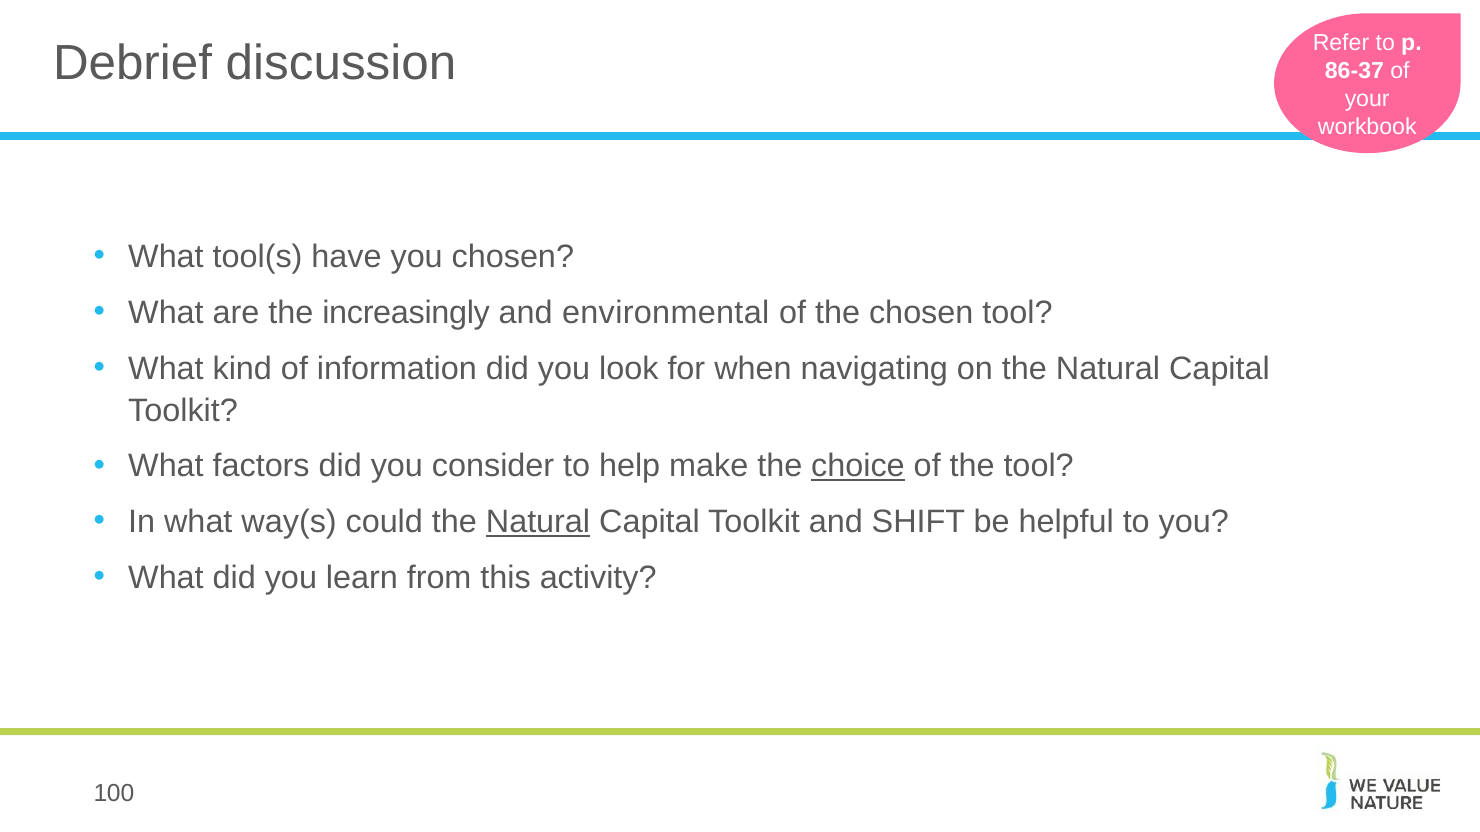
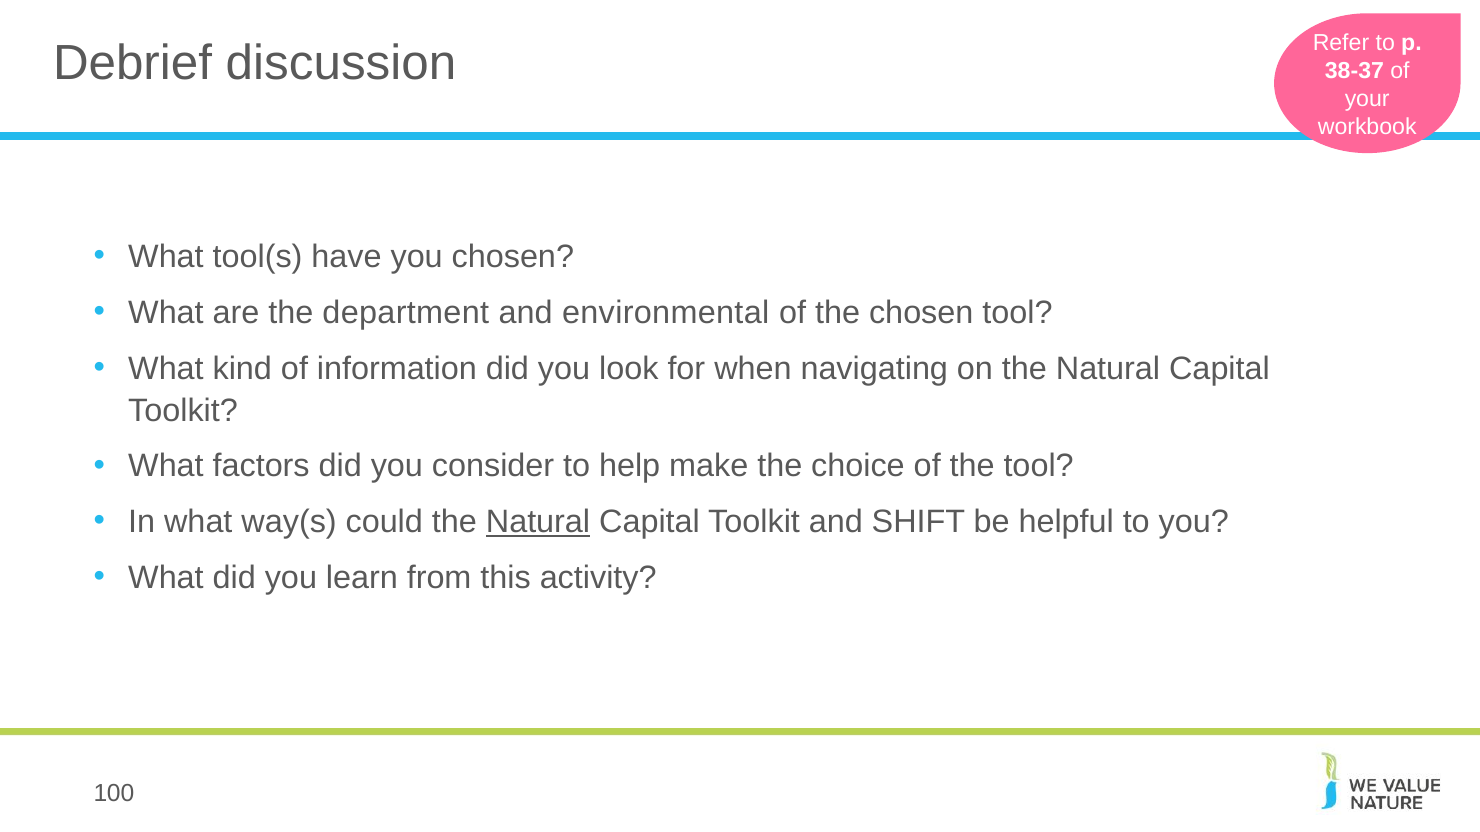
86-37: 86-37 -> 38-37 (1354, 71)
increasingly: increasingly -> department (406, 313)
choice underline: present -> none (858, 466)
